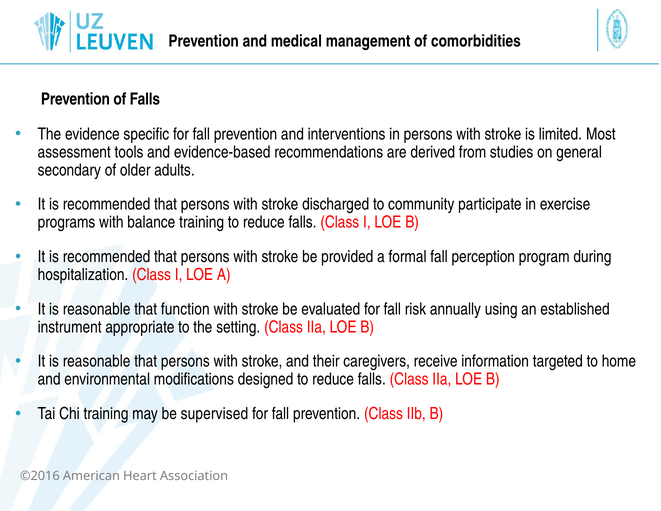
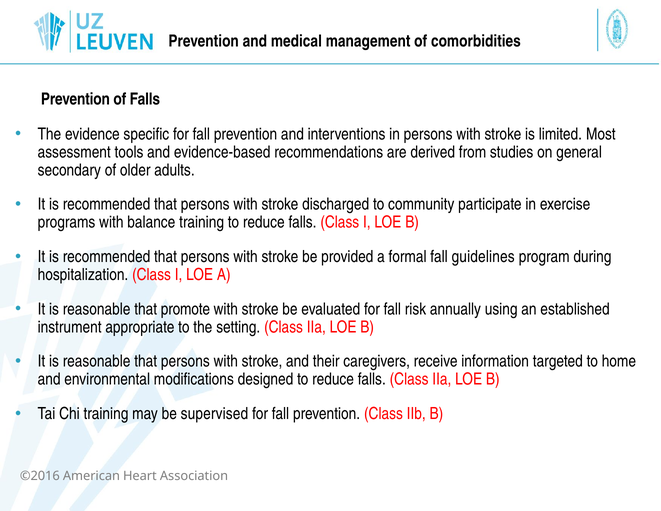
perception: perception -> guidelines (483, 257)
function: function -> promote (185, 309)
